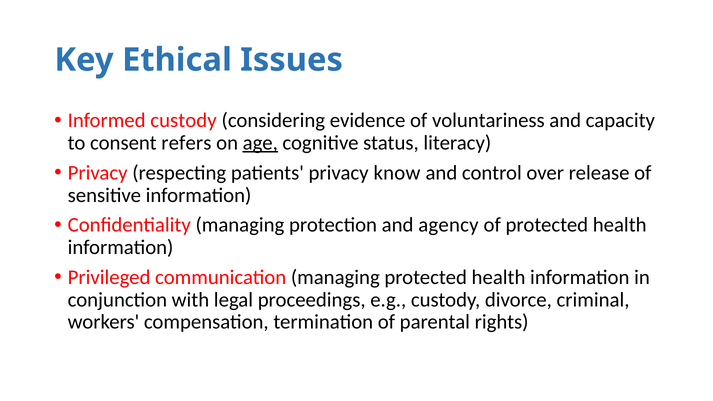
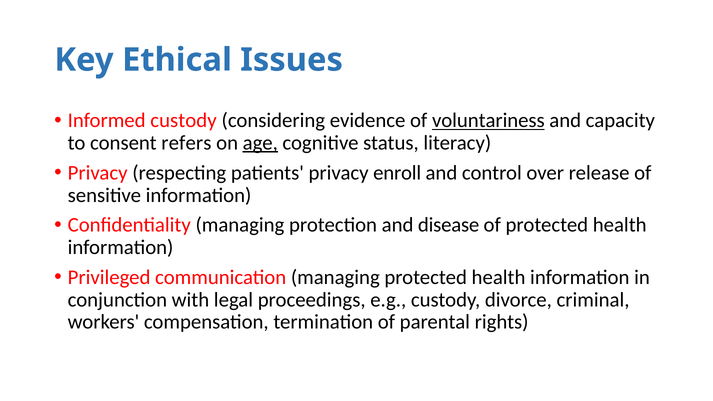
voluntariness underline: none -> present (488, 121)
know: know -> enroll (397, 173)
agency: agency -> disease (449, 225)
